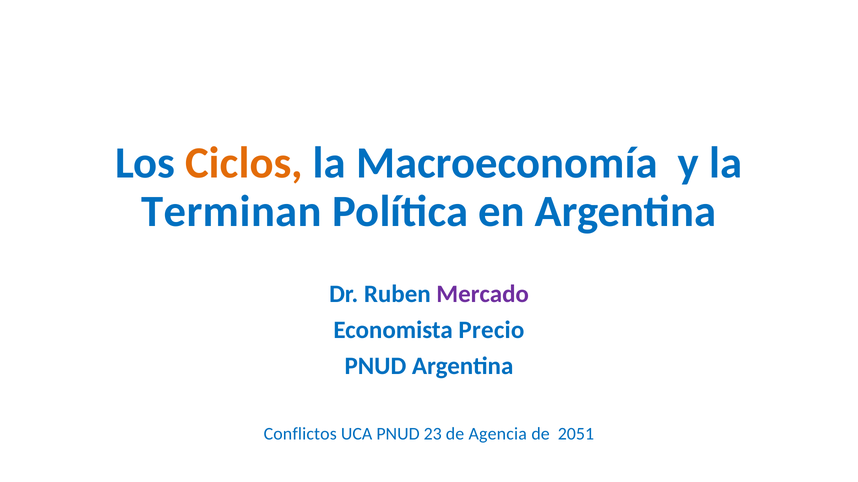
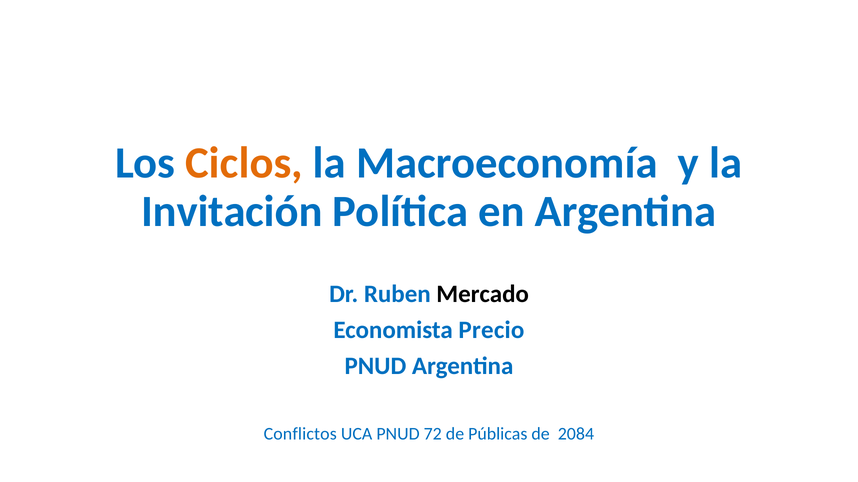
Terminan: Terminan -> Invitación (232, 212)
Mercado colour: purple -> black (483, 294)
23: 23 -> 72 (433, 435)
Agencia: Agencia -> Públicas (498, 435)
2051: 2051 -> 2084 (576, 435)
